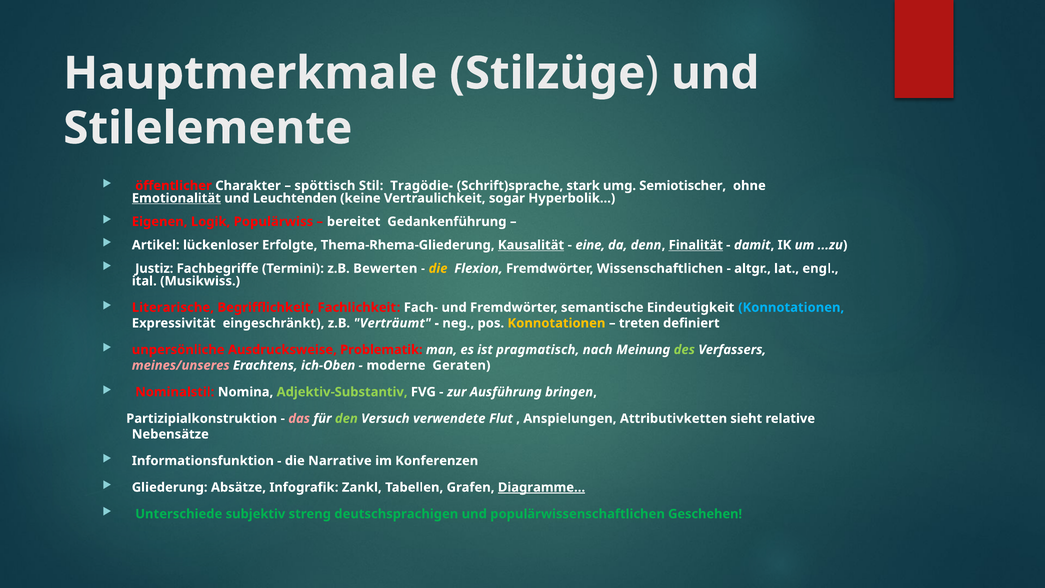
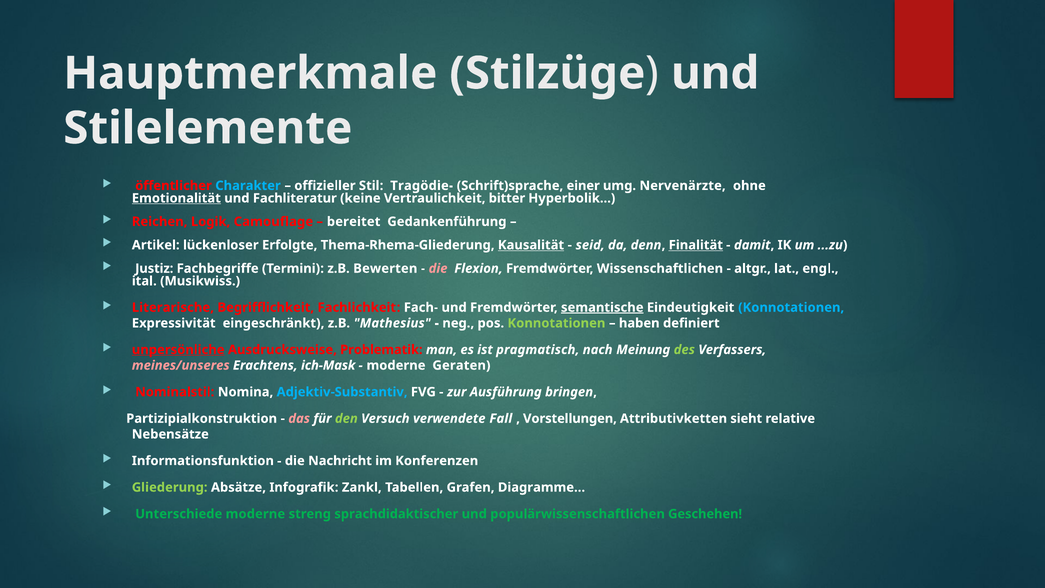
Charakter colour: white -> light blue (248, 186)
spöttisch: spöttisch -> offizieller (325, 186)
stark: stark -> einer (583, 186)
Semiotischer: Semiotischer -> Nervenärzte (683, 186)
Leuchtenden: Leuchtenden -> Fachliteratur (295, 198)
sogar: sogar -> bitter (507, 198)
Eigenen: Eigenen -> Reichen (160, 222)
Populärwiss: Populärwiss -> Camouflage (273, 222)
eine: eine -> seid (590, 245)
die colour: yellow -> pink (438, 268)
semantische underline: none -> present (602, 307)
Verträumt: Verträumt -> Mathesius (392, 323)
Konnotationen colour: yellow -> light green (556, 323)
treten: treten -> haben (639, 323)
unpersönliche underline: none -> present (178, 350)
ich-Oben: ich-Oben -> ich-Mask (328, 365)
Adjektiv-Substantiv colour: light green -> light blue (342, 392)
Flut: Flut -> Fall (501, 418)
Anspielungen: Anspielungen -> Vorstellungen (570, 418)
Narrative: Narrative -> Nachricht (340, 461)
Gliederung colour: white -> light green (170, 487)
Diagramme… underline: present -> none (541, 487)
Unterschiede subjektiv: subjektiv -> moderne (255, 514)
deutschsprachigen: deutschsprachigen -> sprachdidaktischer (396, 514)
